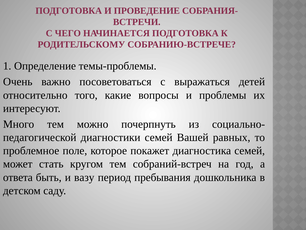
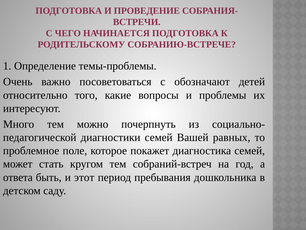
выражаться: выражаться -> обозначают (202, 82)
вазу: вазу -> этот (84, 177)
